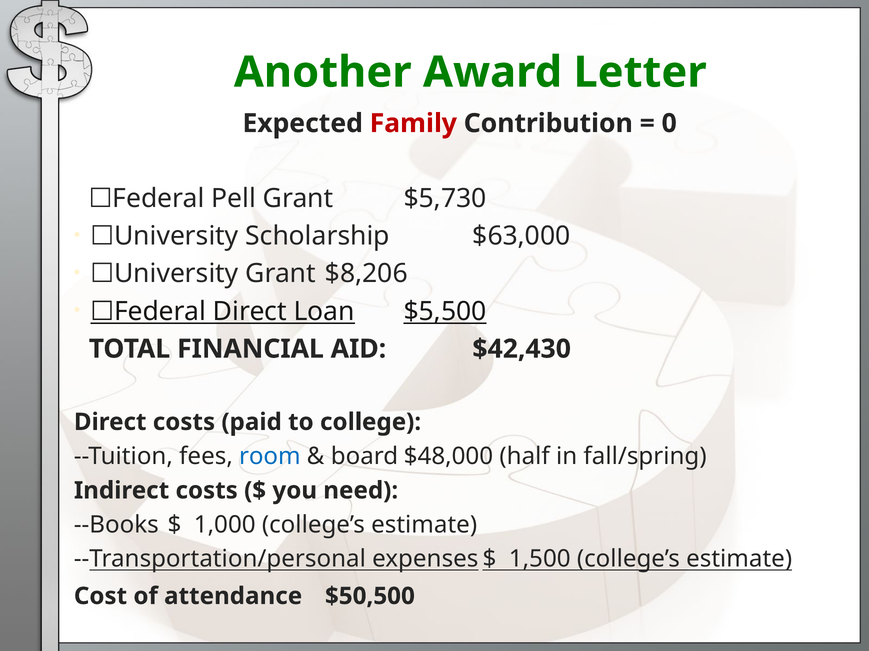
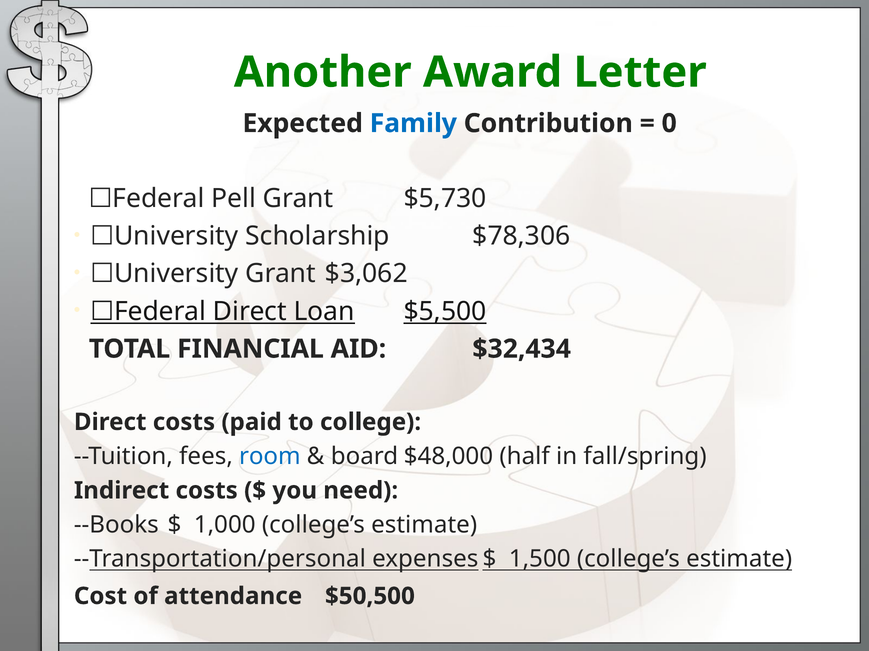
Family colour: red -> blue (413, 124)
$63,000: $63,000 -> $78,306 (521, 236)
$8,206: $8,206 -> $3,062 (366, 274)
$42,430: $42,430 -> $32,434 (522, 349)
